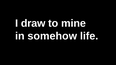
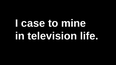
draw: draw -> case (33, 23)
somehow: somehow -> television (52, 36)
